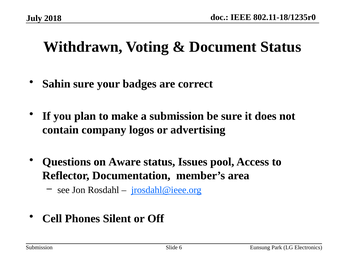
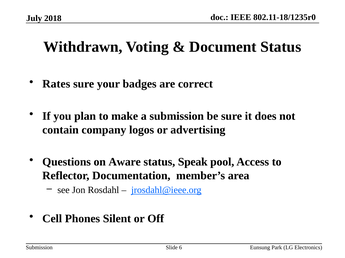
Sahin: Sahin -> Rates (56, 84)
Issues: Issues -> Speak (193, 162)
